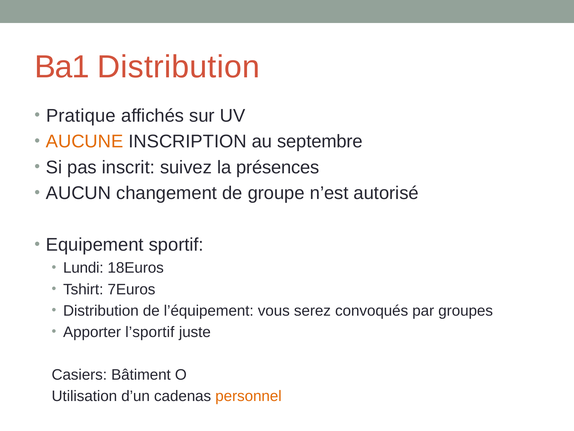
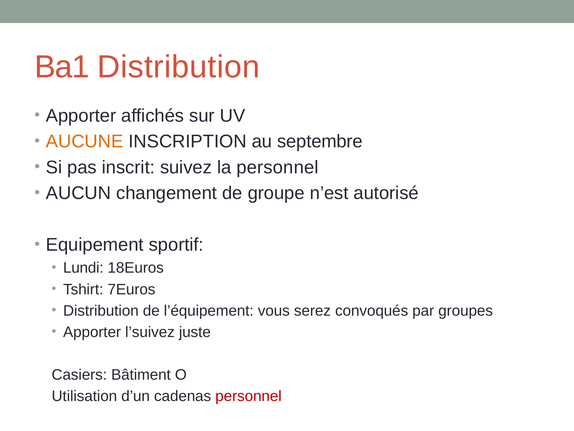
Pratique: Pratique -> Apporter (81, 116)
la présences: présences -> personnel (278, 167)
l’sportif: l’sportif -> l’suivez (150, 332)
personnel colour: orange -> red (248, 396)
